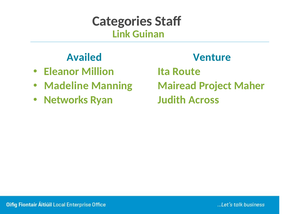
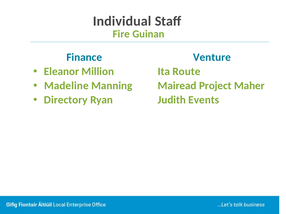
Categories: Categories -> Individual (122, 21)
Link: Link -> Fire (121, 34)
Availed: Availed -> Finance (84, 57)
Networks: Networks -> Directory (66, 100)
Across: Across -> Events (204, 100)
